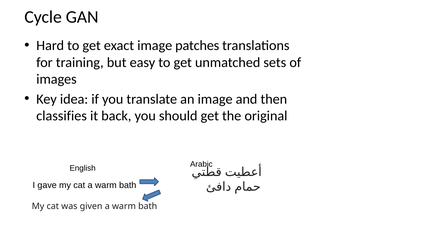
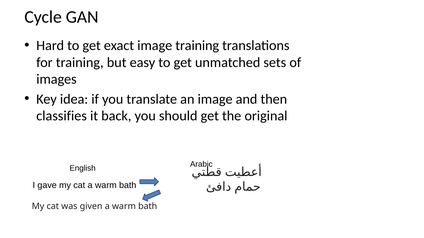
image patches: patches -> training (197, 46)
